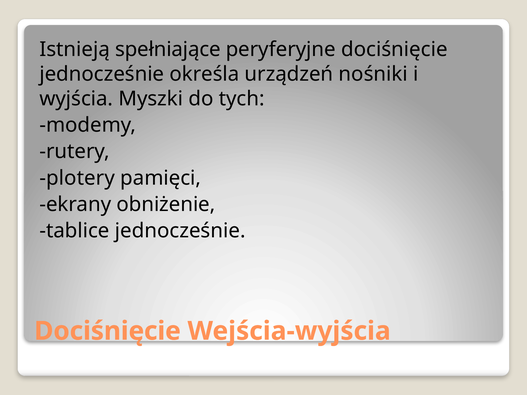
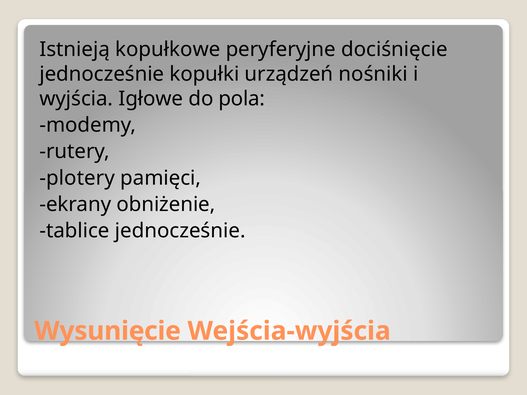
spełniające: spełniające -> kopułkowe (168, 50)
określa: określa -> kopułki (204, 74)
Myszki: Myszki -> Igłowe (151, 99)
tych: tych -> pola (242, 99)
Dociśnięcie: Dociśnięcie -> Wysunięcie (108, 331)
